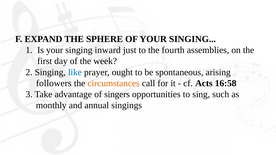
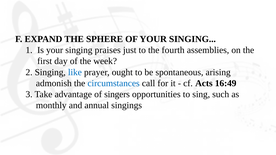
inward: inward -> praises (108, 50)
followers: followers -> admonish (54, 83)
circumstances colour: orange -> blue (114, 83)
16:58: 16:58 -> 16:49 (226, 83)
